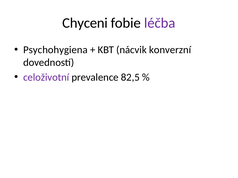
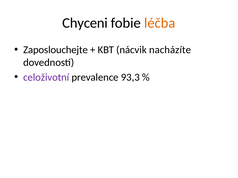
léčba colour: purple -> orange (160, 23)
Psychohygiena: Psychohygiena -> Zaposlouchejte (56, 50)
konverzní: konverzní -> nacházíte (170, 50)
82,5: 82,5 -> 93,3 (130, 77)
